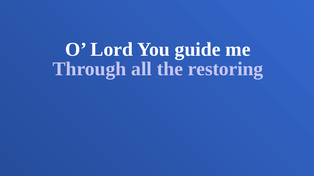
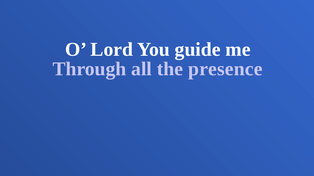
restoring: restoring -> presence (225, 69)
